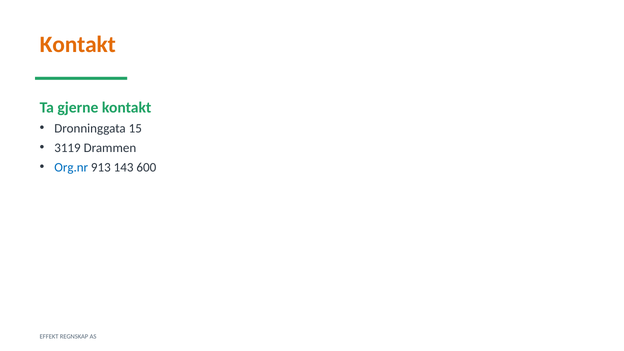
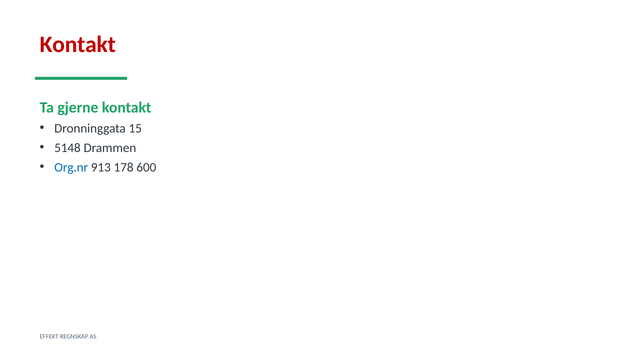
Kontakt colour: orange -> red (78, 45)
3119: 3119 -> 5148 (67, 148)
143: 143 -> 178 (124, 167)
